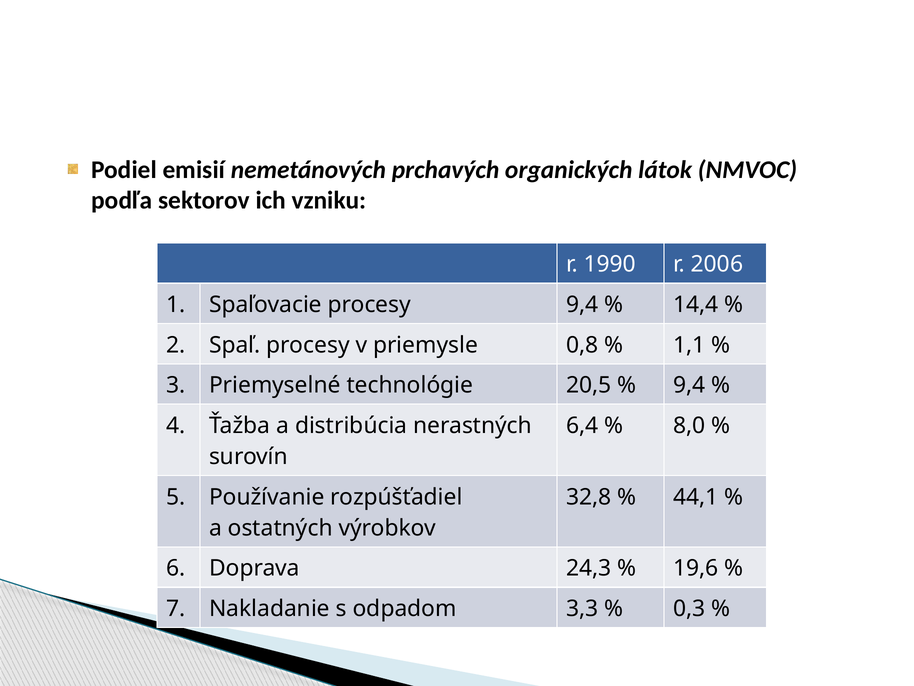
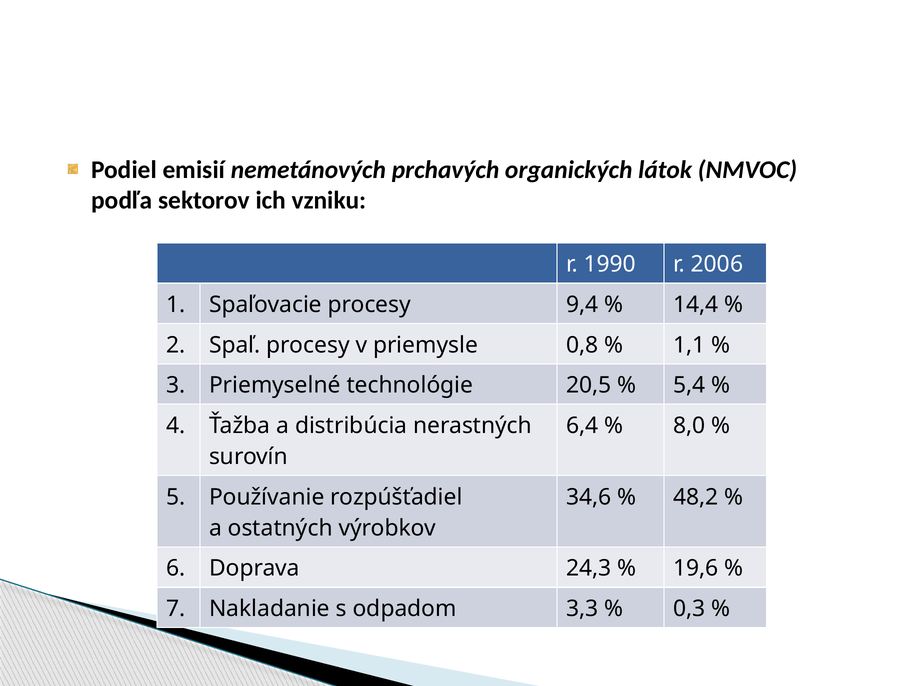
9,4: 9,4 -> 5,4 (689, 385)
32,8: 32,8 -> 34,6 (589, 497)
44,1: 44,1 -> 48,2 (696, 497)
